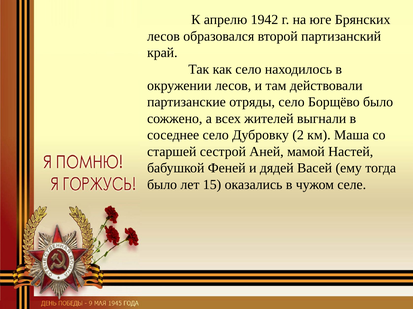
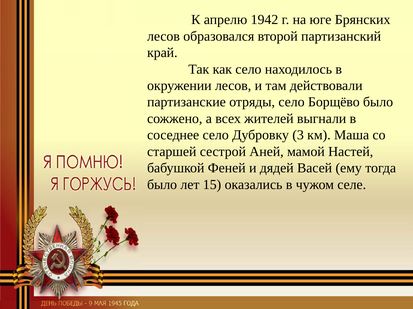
2: 2 -> 3 (298, 135)
